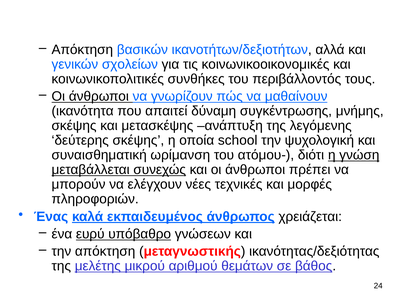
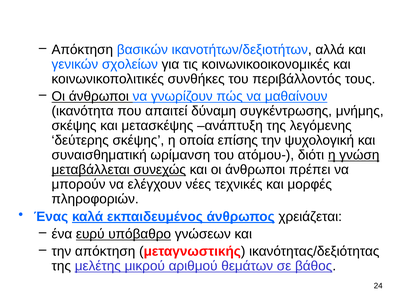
school: school -> επίσης (238, 140)
